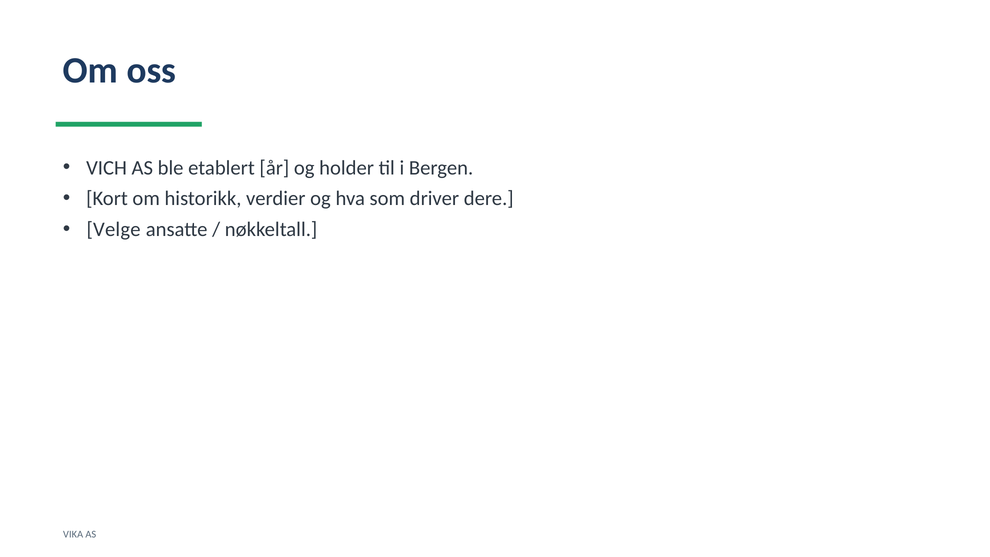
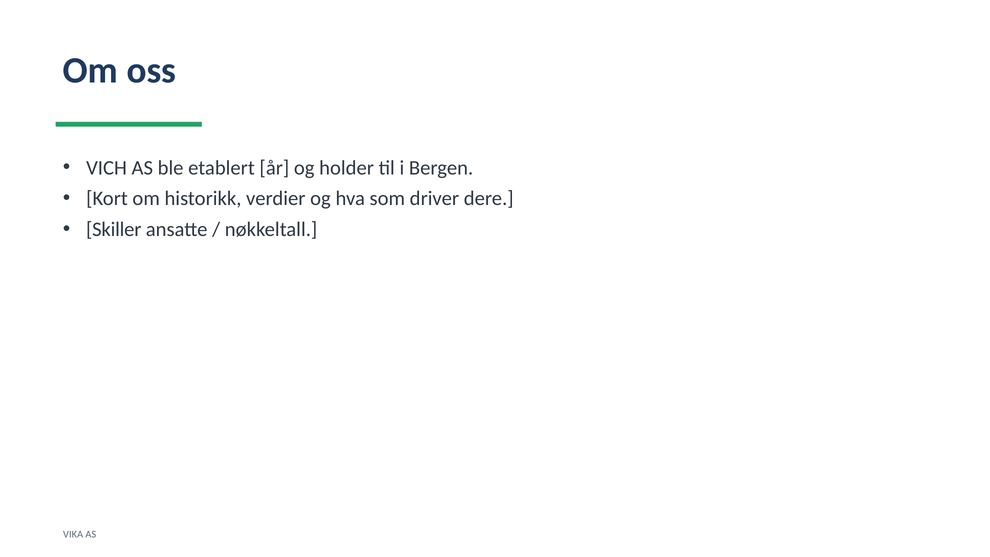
Velge: Velge -> Skiller (114, 230)
